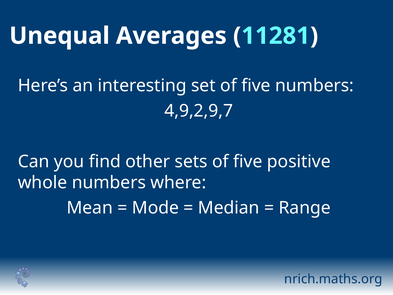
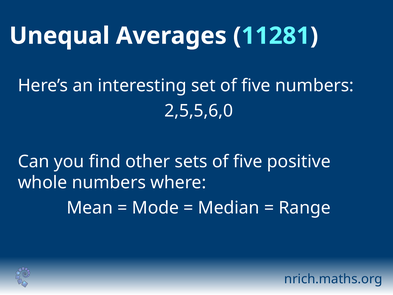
4,9,2,9,7: 4,9,2,9,7 -> 2,5,5,6,0 (199, 111)
